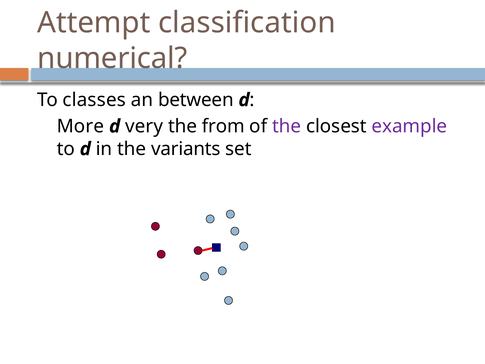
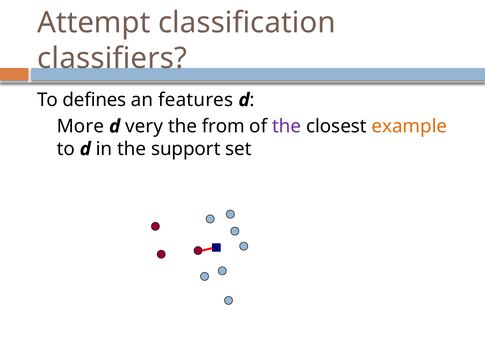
numerical: numerical -> classifiers (112, 58)
classes: classes -> defines (94, 100)
between: between -> features (196, 100)
example colour: purple -> orange (409, 126)
variants: variants -> support (186, 149)
